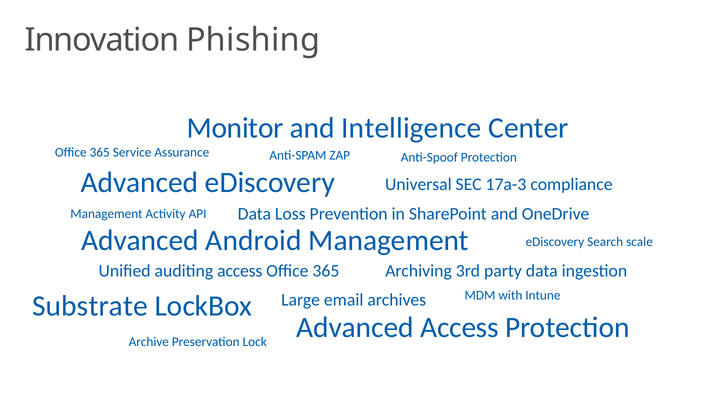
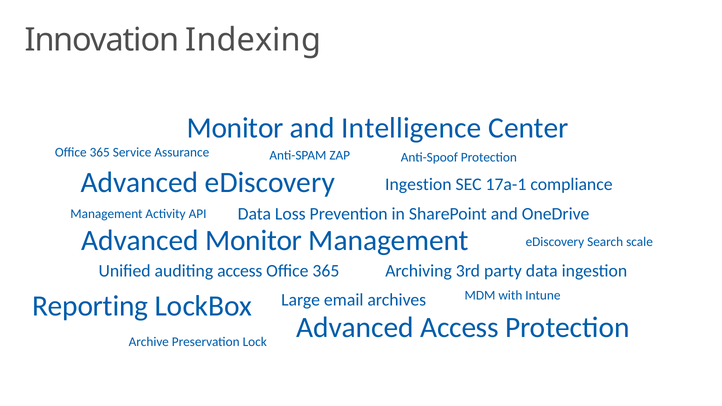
Phishing: Phishing -> Indexing (253, 40)
Universal: Universal -> Ingestion (418, 184)
17a-3: 17a-3 -> 17a-1 (506, 184)
Advanced Android: Android -> Monitor (254, 241)
Substrate: Substrate -> Reporting (90, 306)
